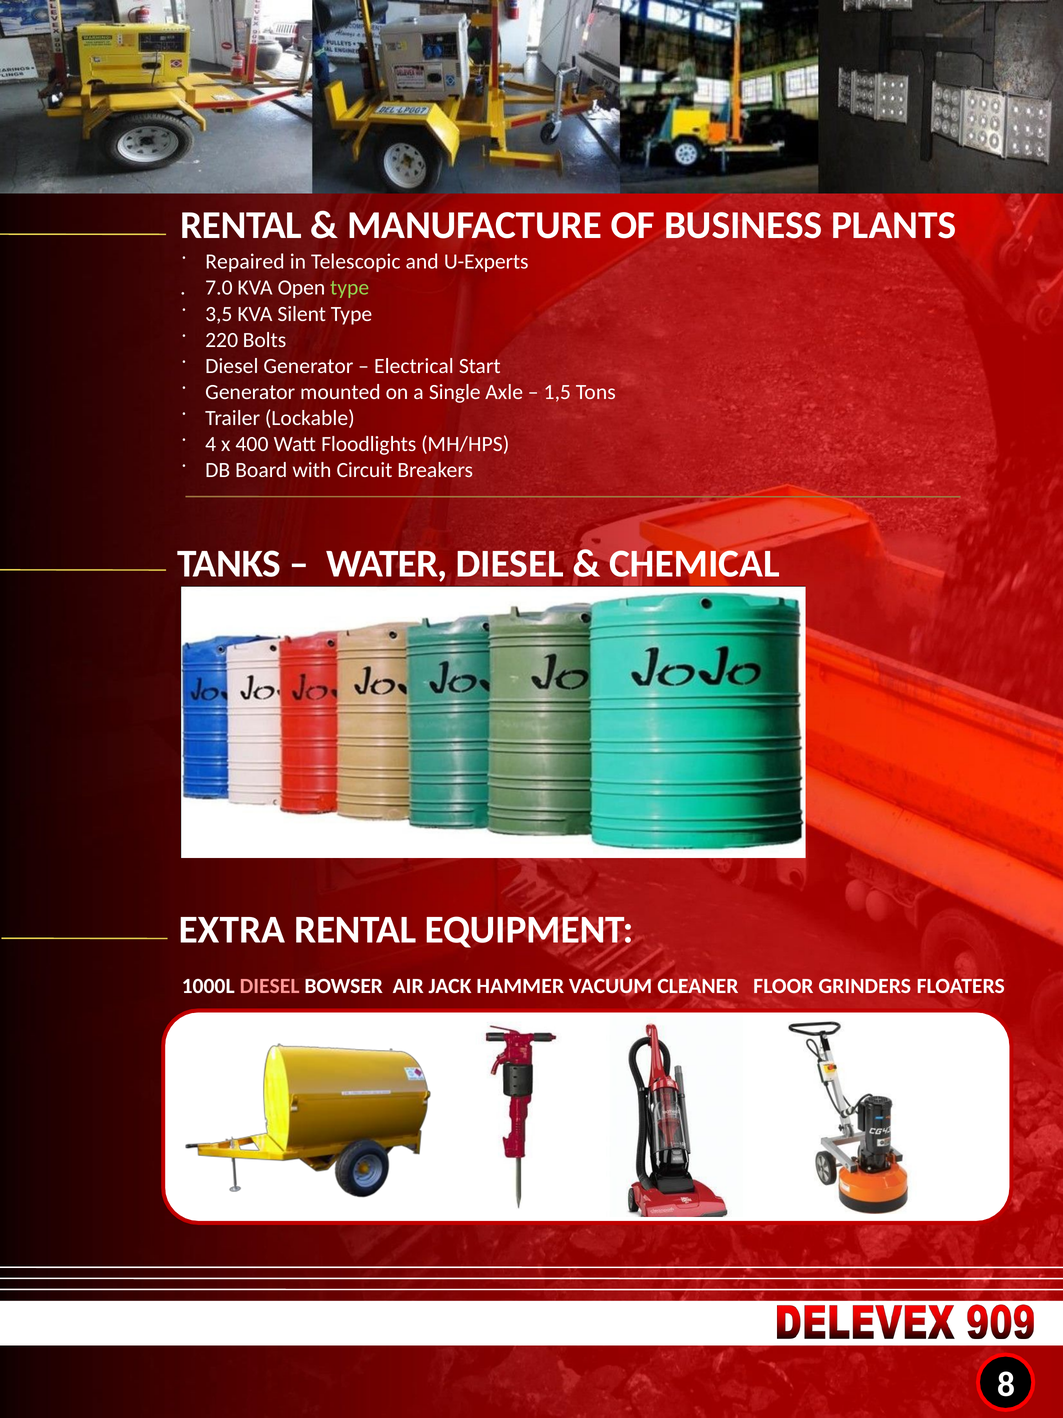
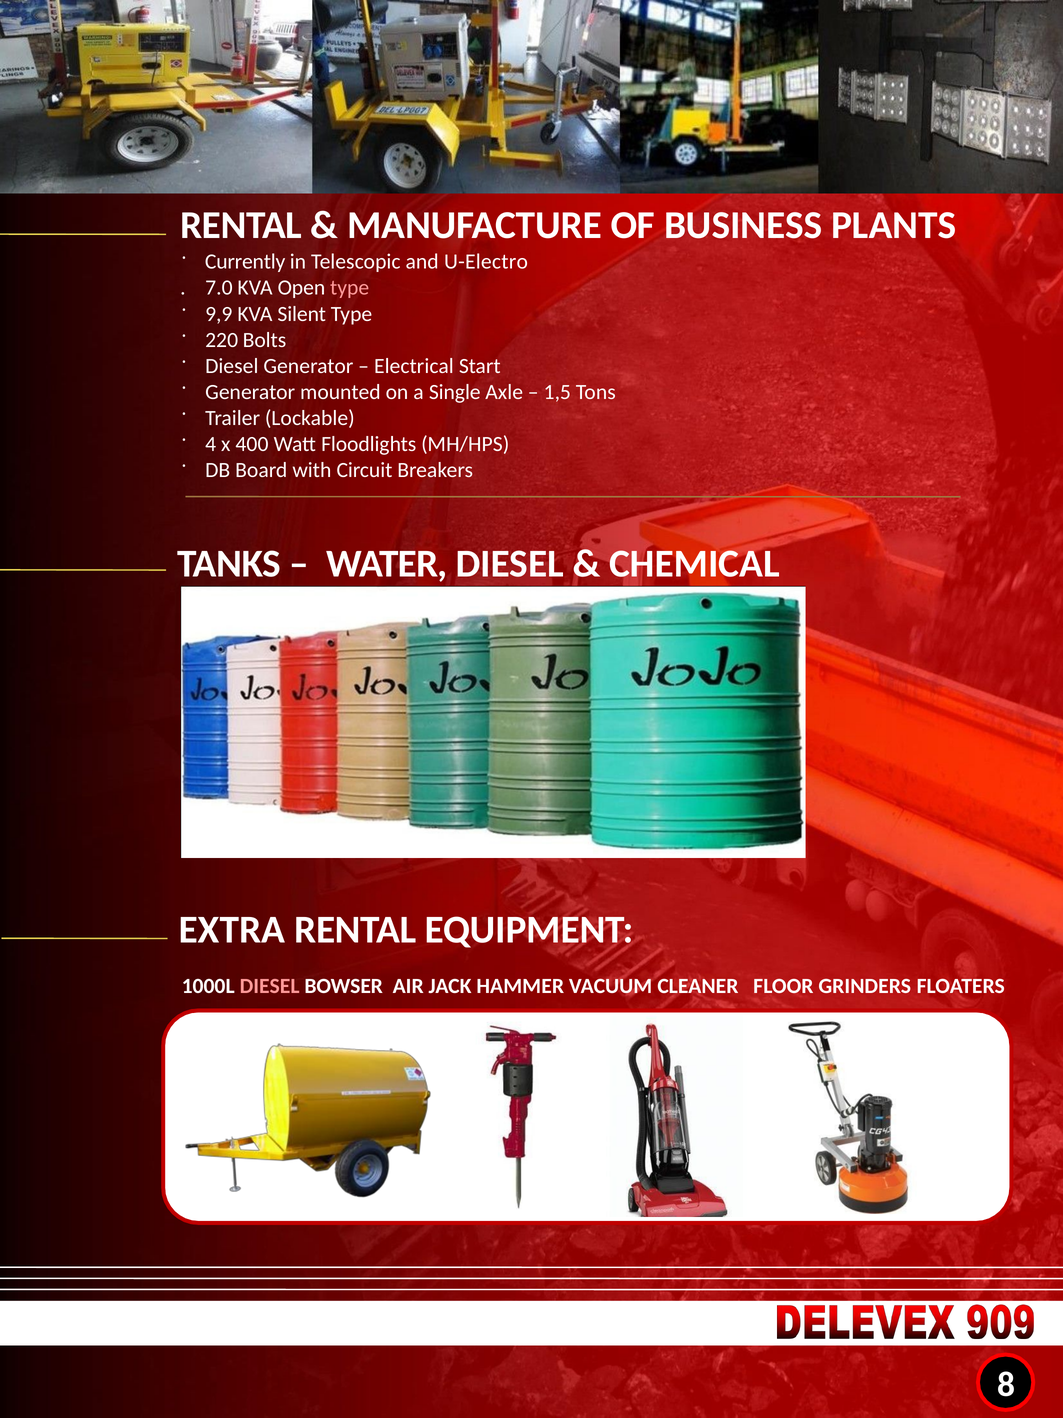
Repaired: Repaired -> Currently (245, 262)
U-Experts: U-Experts -> U-Electro (486, 262)
type colour: light green -> pink (350, 288)
3,5: 3,5 -> 9,9 (219, 314)
